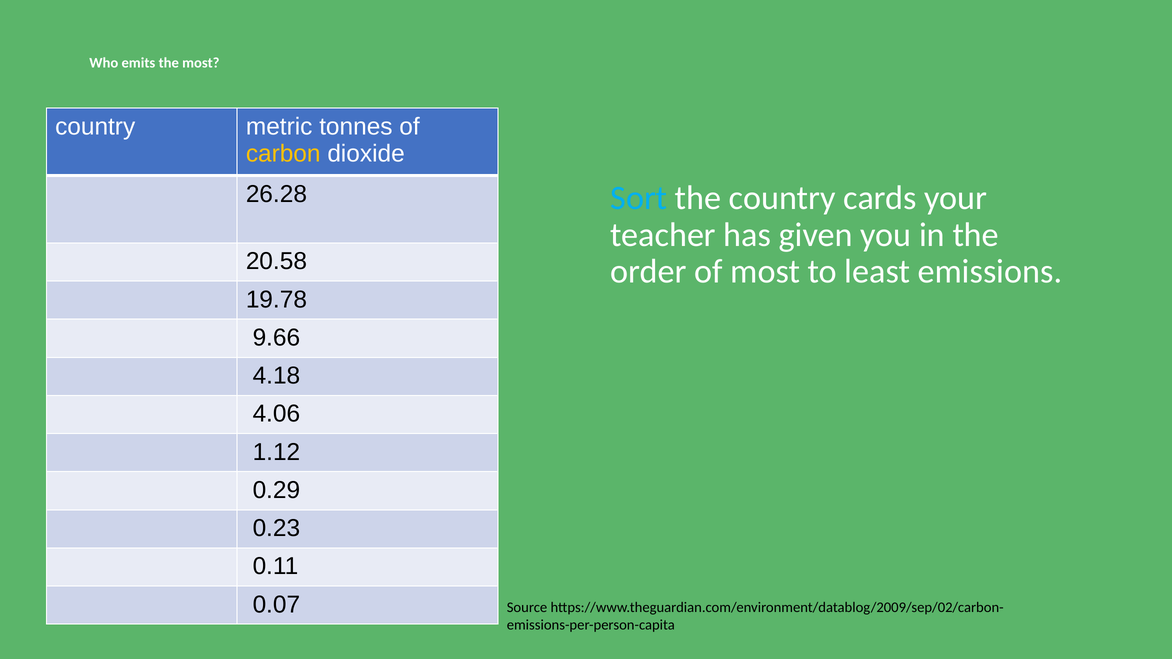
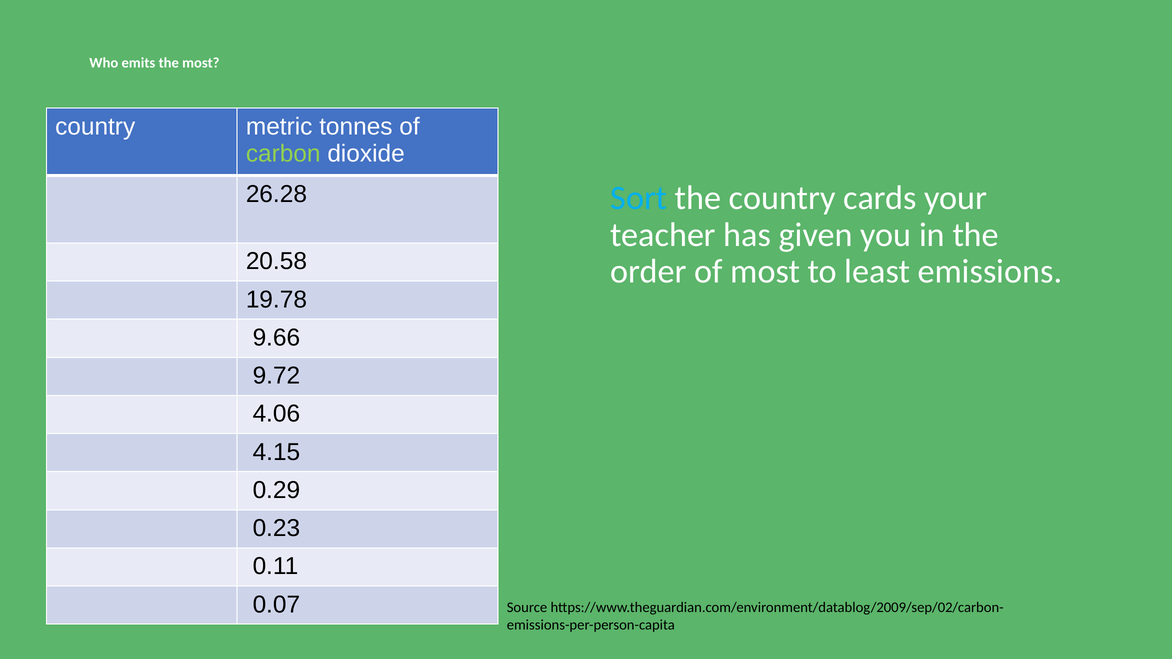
carbon colour: yellow -> light green (283, 154)
4.18: 4.18 -> 9.72 (276, 376)
1.12: 1.12 -> 4.15 (276, 452)
